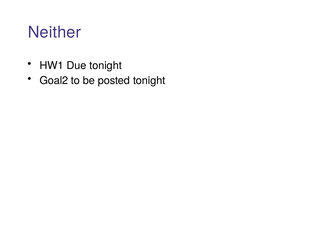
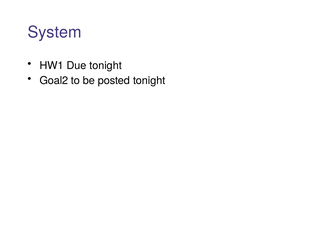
Neither: Neither -> System (55, 32)
